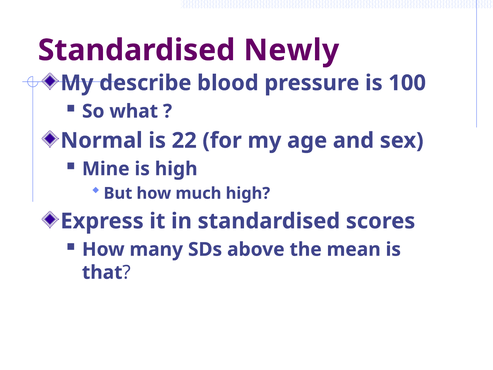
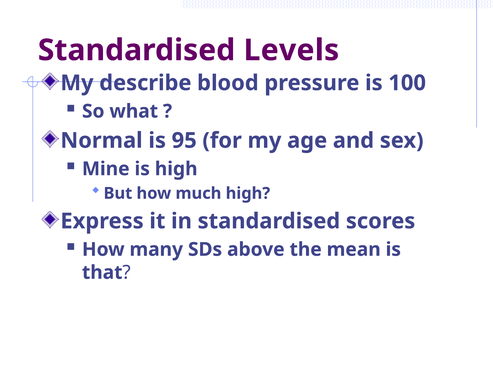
Newly: Newly -> Levels (291, 50)
22: 22 -> 95 (184, 140)
